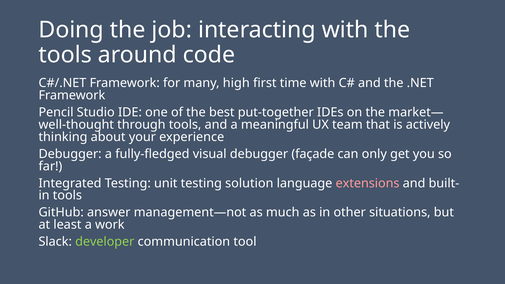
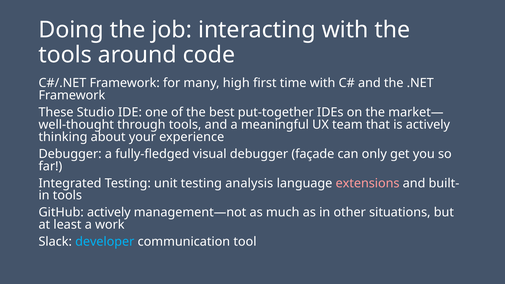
Pencil: Pencil -> These (56, 112)
solution: solution -> analysis (249, 183)
GitHub answer: answer -> actively (109, 213)
developer colour: light green -> light blue (105, 242)
